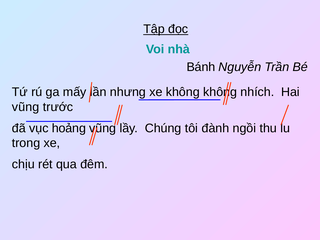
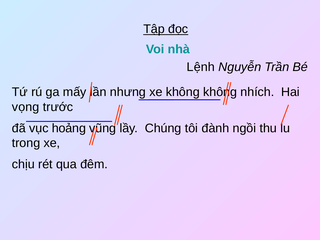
Bánh: Bánh -> Lệnh (201, 67)
vũng: vũng -> vọng (26, 107)
